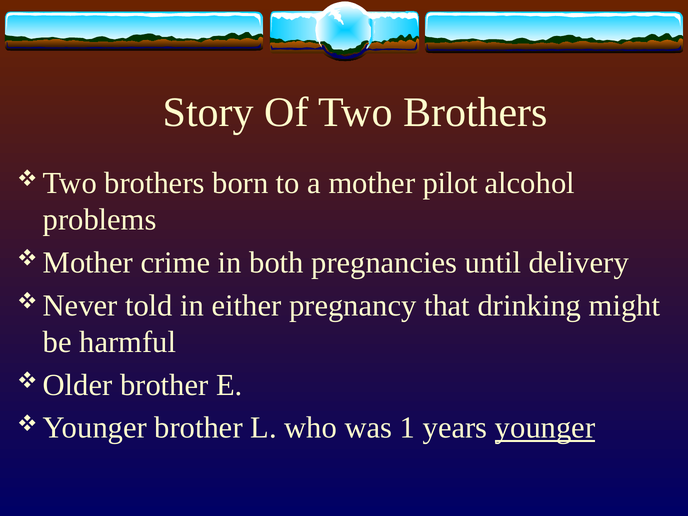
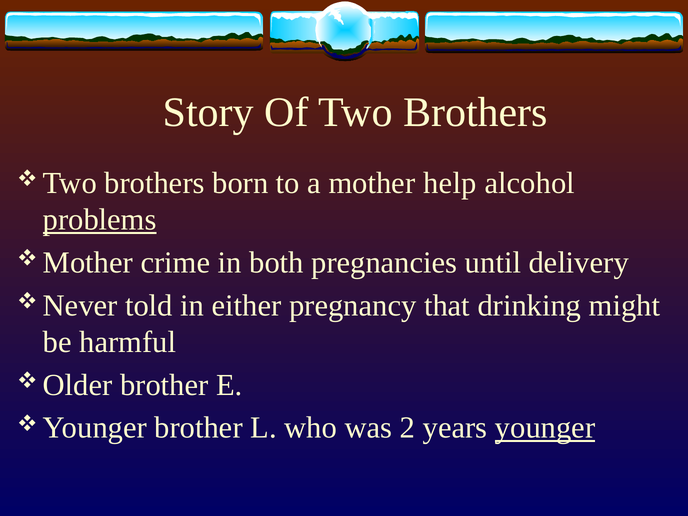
pilot: pilot -> help (450, 183)
problems underline: none -> present (100, 220)
1: 1 -> 2 (408, 428)
